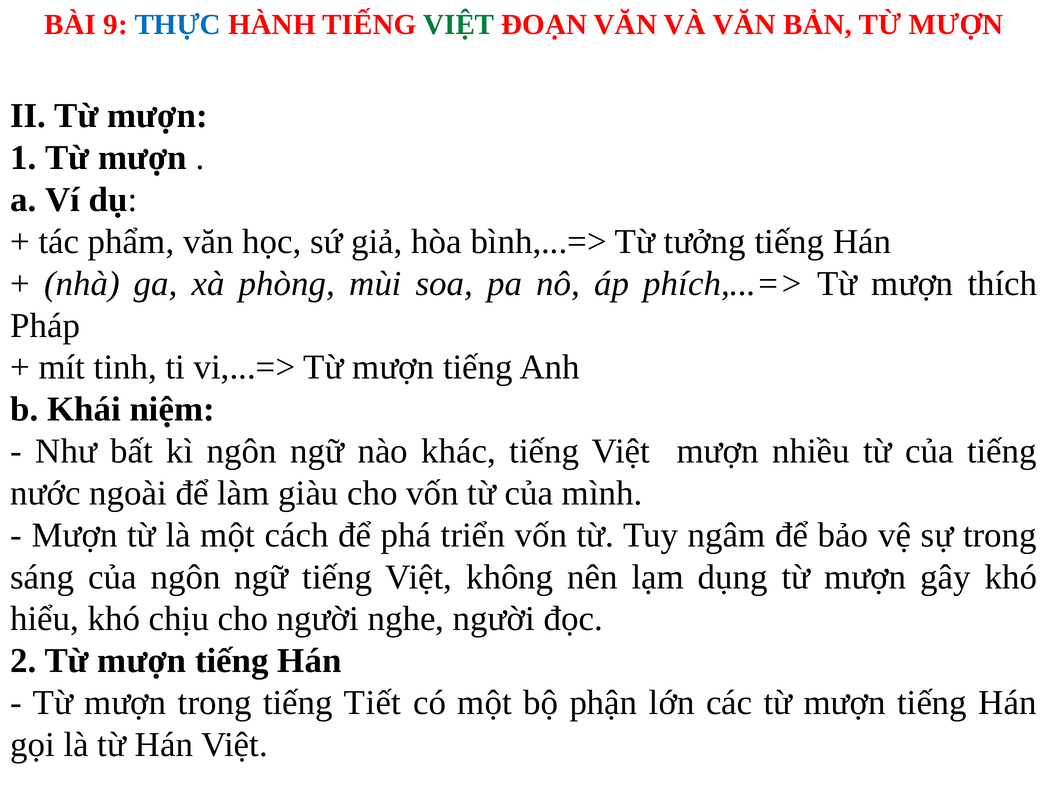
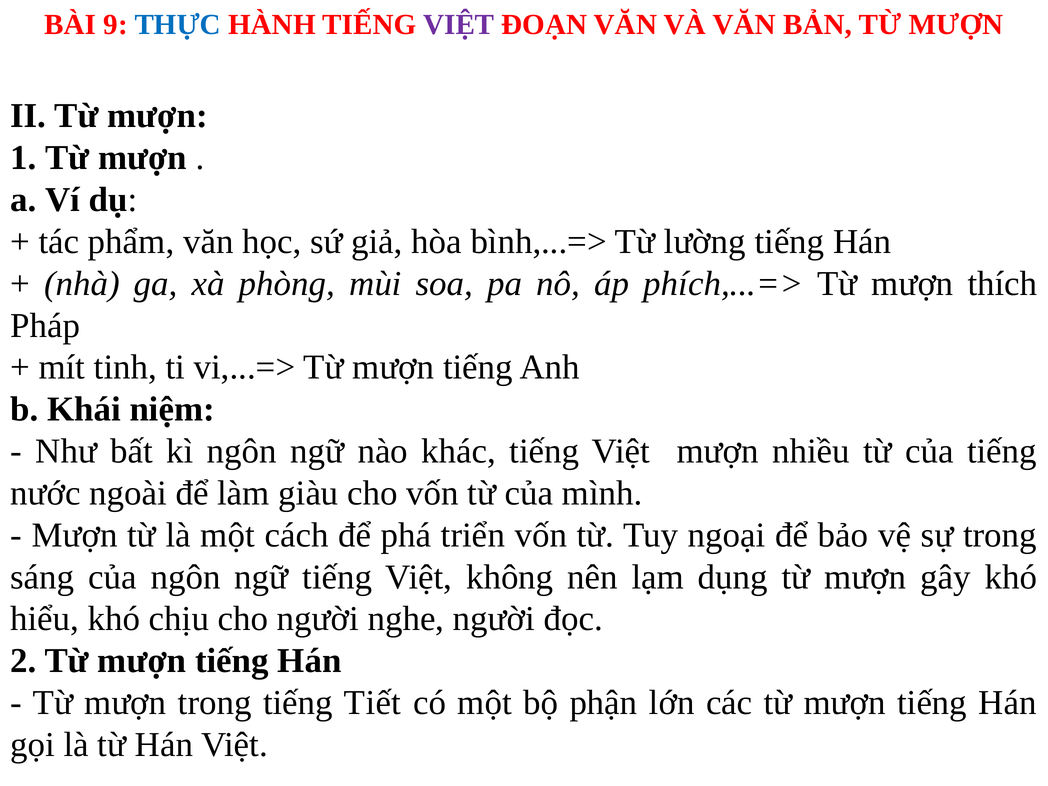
VIỆT colour: green -> purple (459, 25)
tưởng: tưởng -> lường (705, 242)
ngâm: ngâm -> ngoại (727, 535)
